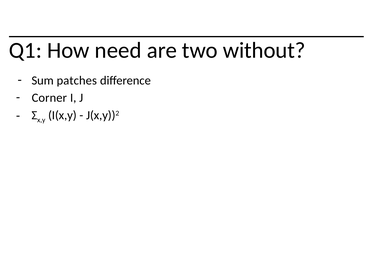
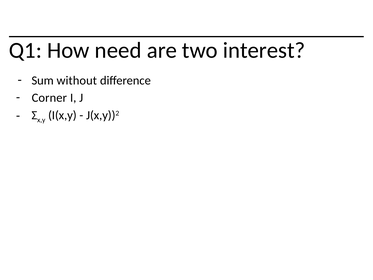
without: without -> interest (264, 50)
patches: patches -> without (77, 80)
